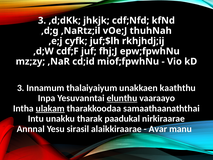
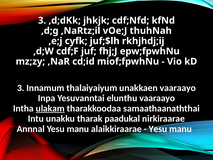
unakkaen kaaththu: kaaththu -> vaaraayo (178, 88)
elunthu underline: present -> none (122, 98)
Annnal Yesu sirasil: sirasil -> manu (78, 129)
Avar: Avar -> Yesu (158, 129)
